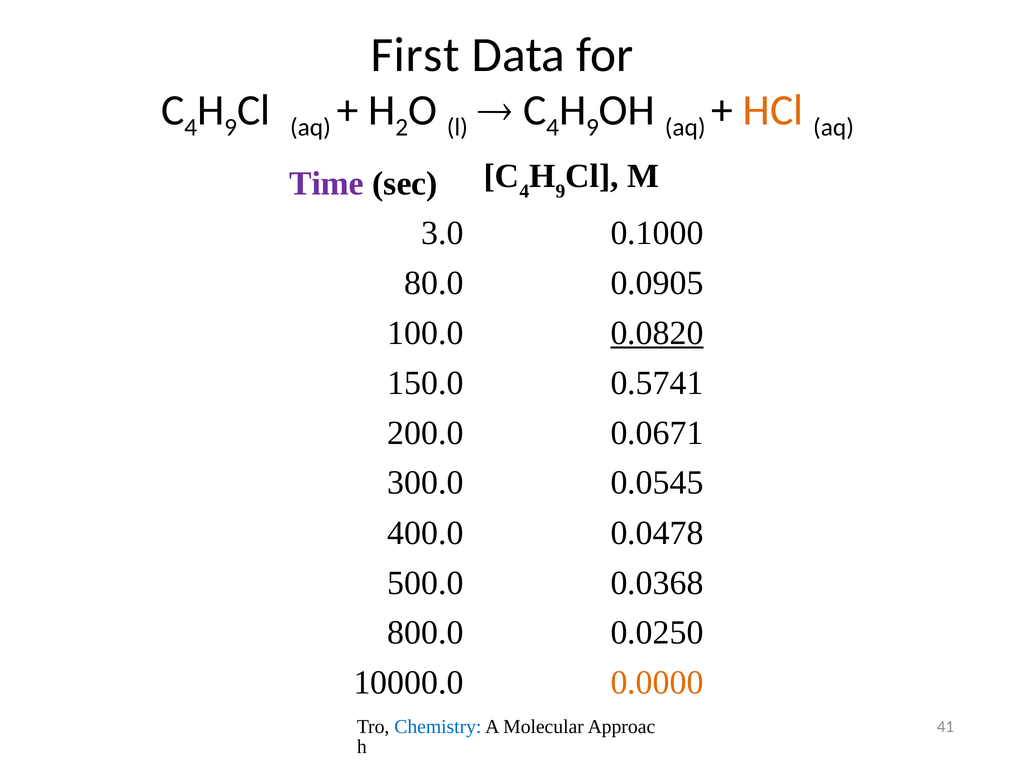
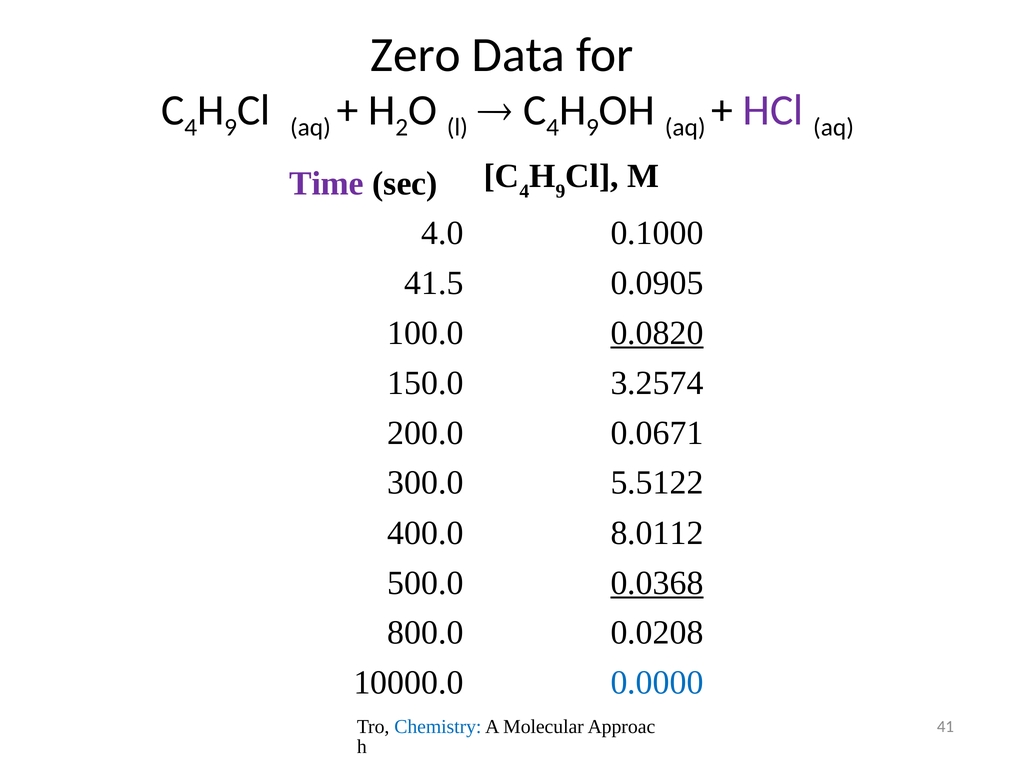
First: First -> Zero (416, 55)
HCl colour: orange -> purple (773, 110)
3.0: 3.0 -> 4.0 (442, 233)
80.0: 80.0 -> 41.5 (434, 283)
0.5741: 0.5741 -> 3.2574 (657, 383)
0.0545: 0.0545 -> 5.5122 (657, 483)
0.0478: 0.0478 -> 8.0112 (657, 533)
0.0368 underline: none -> present (657, 583)
0.0250: 0.0250 -> 0.0208 (657, 633)
0.0000 colour: orange -> blue (657, 683)
